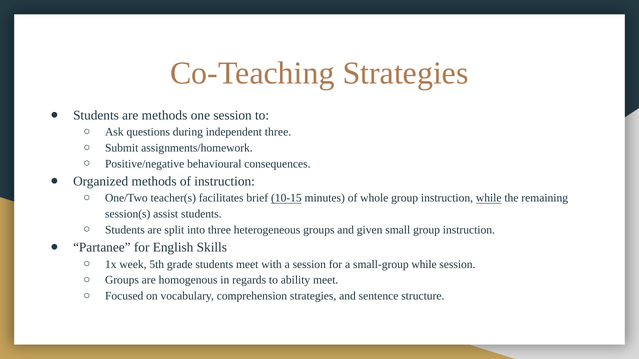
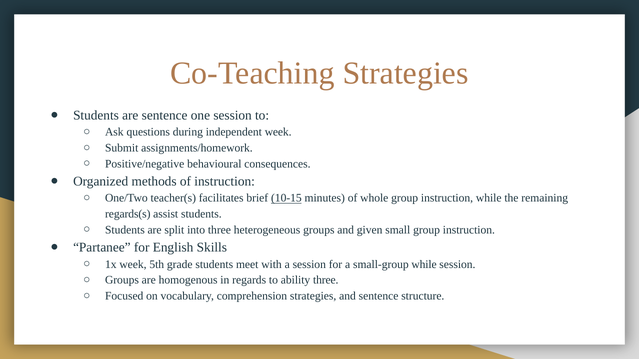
are methods: methods -> sentence (165, 115)
independent three: three -> week (278, 132)
while underline: present -> none (489, 198)
session(s: session(s -> regards(s (128, 214)
ability meet: meet -> three (326, 280)
